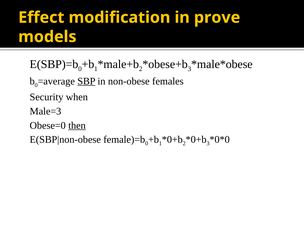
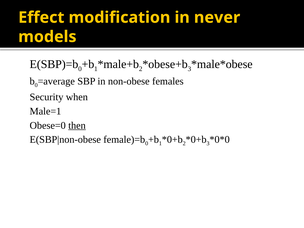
prove: prove -> never (217, 17)
SBP underline: present -> none (86, 81)
Male=3: Male=3 -> Male=1 (45, 111)
